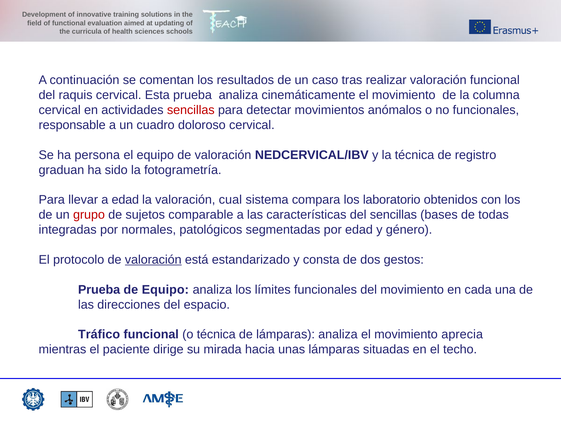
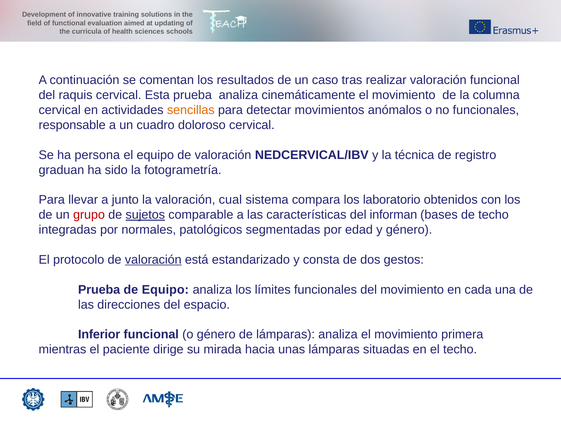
sencillas colour: red -> orange (191, 110)
a edad: edad -> junto (125, 200)
sujetos underline: none -> present (145, 215)
del sencillas: sencillas -> informan (393, 215)
de todas: todas -> techo (494, 215)
Tráfico: Tráfico -> Inferior (99, 334)
o técnica: técnica -> género (216, 334)
aprecia: aprecia -> primera (462, 334)
